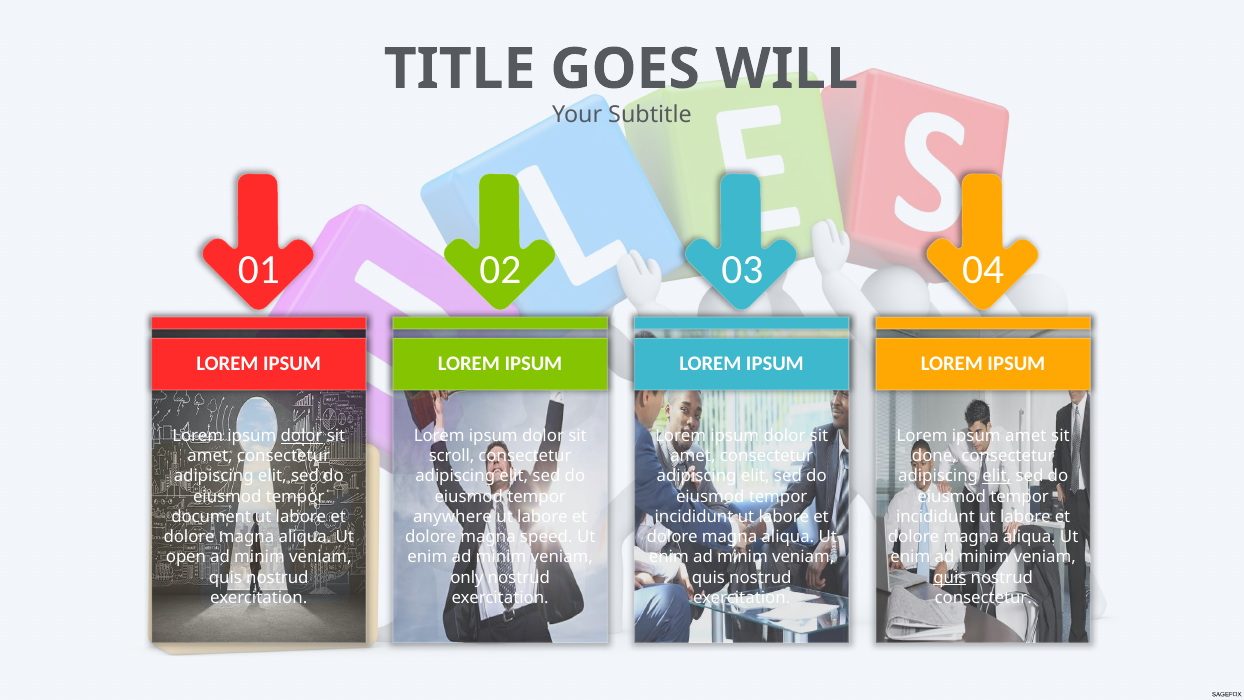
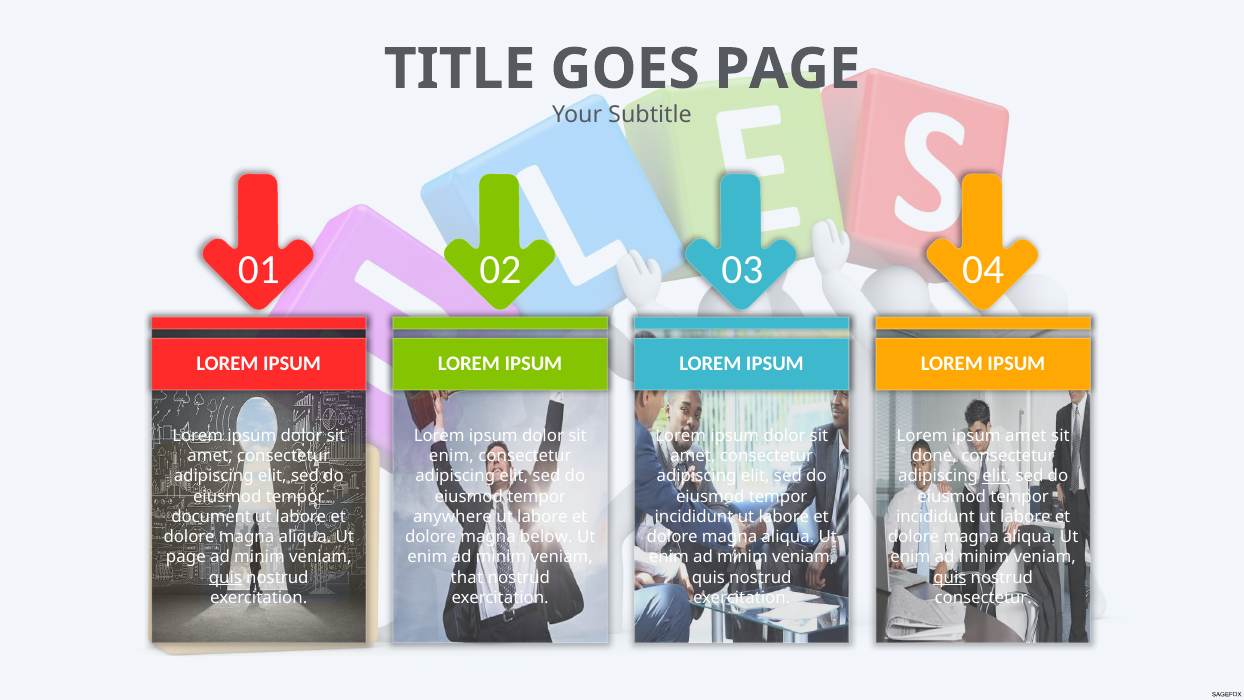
WILL: WILL -> PAGE (787, 69)
dolor underline: present -> none (302, 436)
scroll: scroll -> enim (451, 456)
speed: speed -> below (546, 537)
open: open -> page (186, 557)
quis underline: none -> present (225, 577)
only: only -> that (467, 577)
